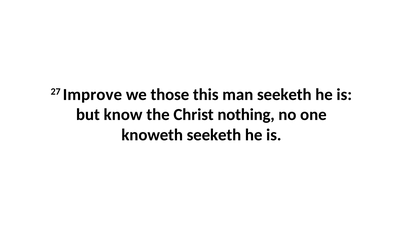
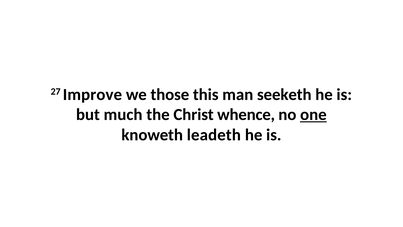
know: know -> much (123, 115)
nothing: nothing -> whence (246, 115)
one underline: none -> present (313, 115)
knoweth seeketh: seeketh -> leadeth (214, 135)
